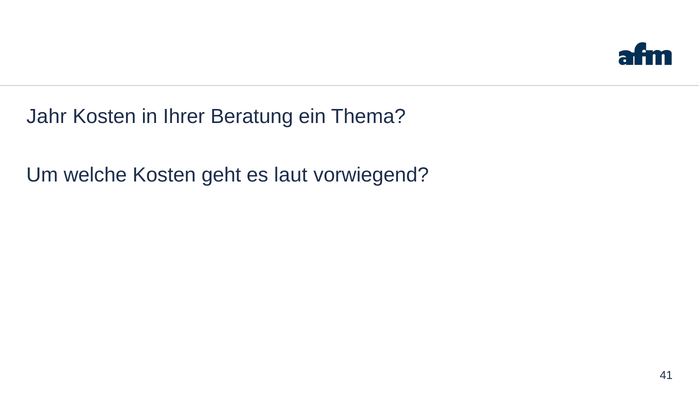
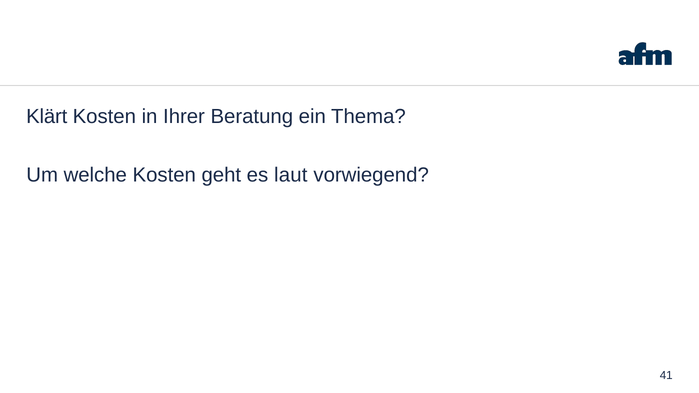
Jahr: Jahr -> Klärt (47, 117)
